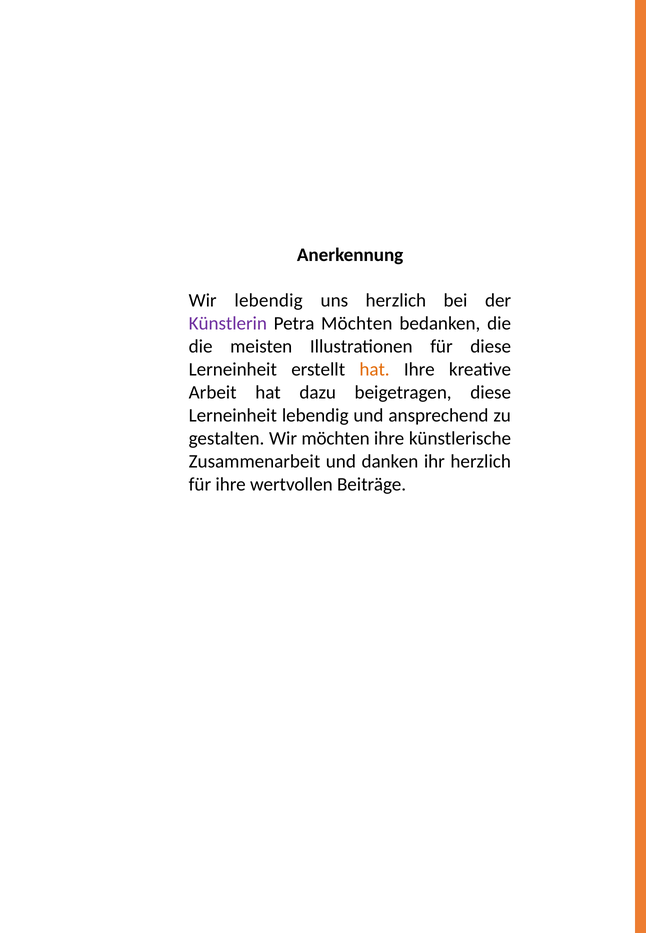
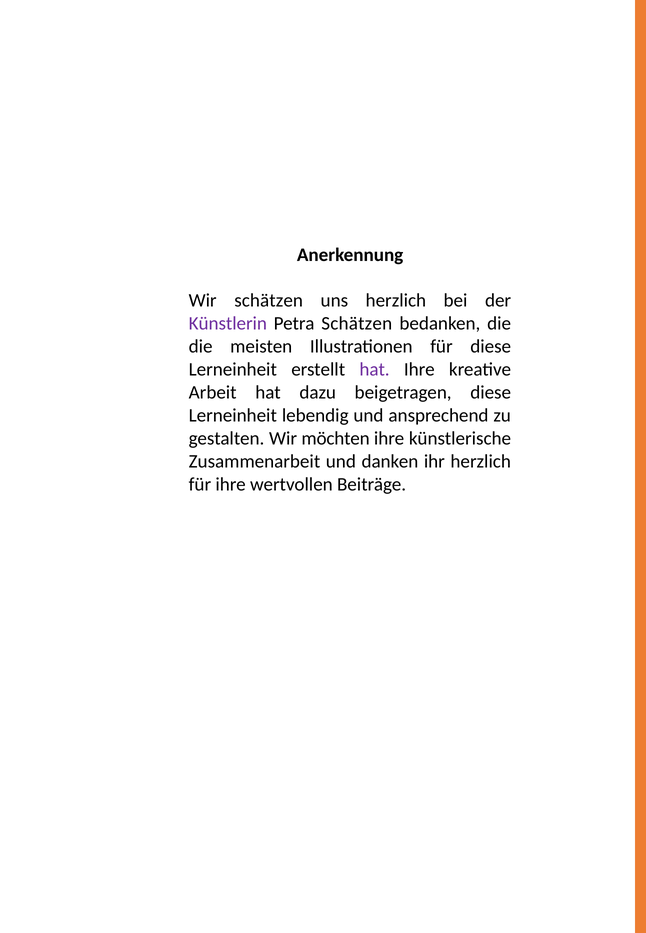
Wir lebendig: lebendig -> schätzen (269, 301)
Petra Möchten: Möchten -> Schätzen (357, 324)
hat colour: orange -> purple (375, 370)
